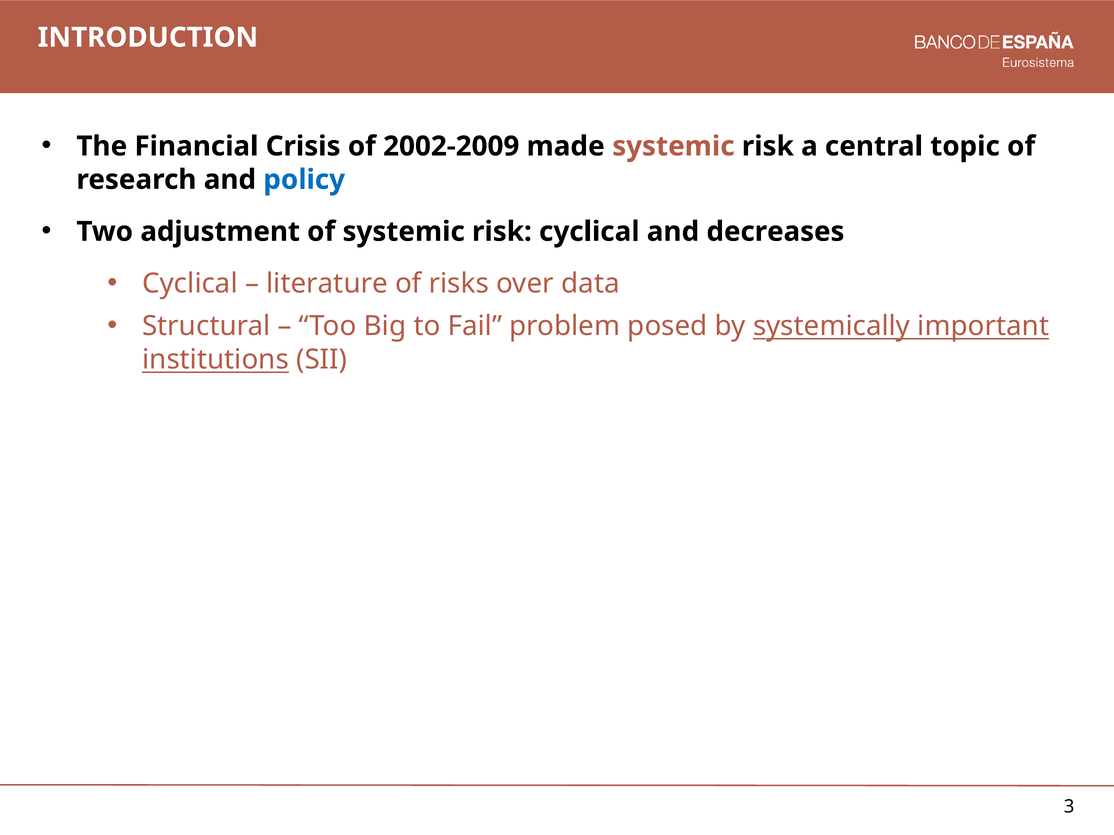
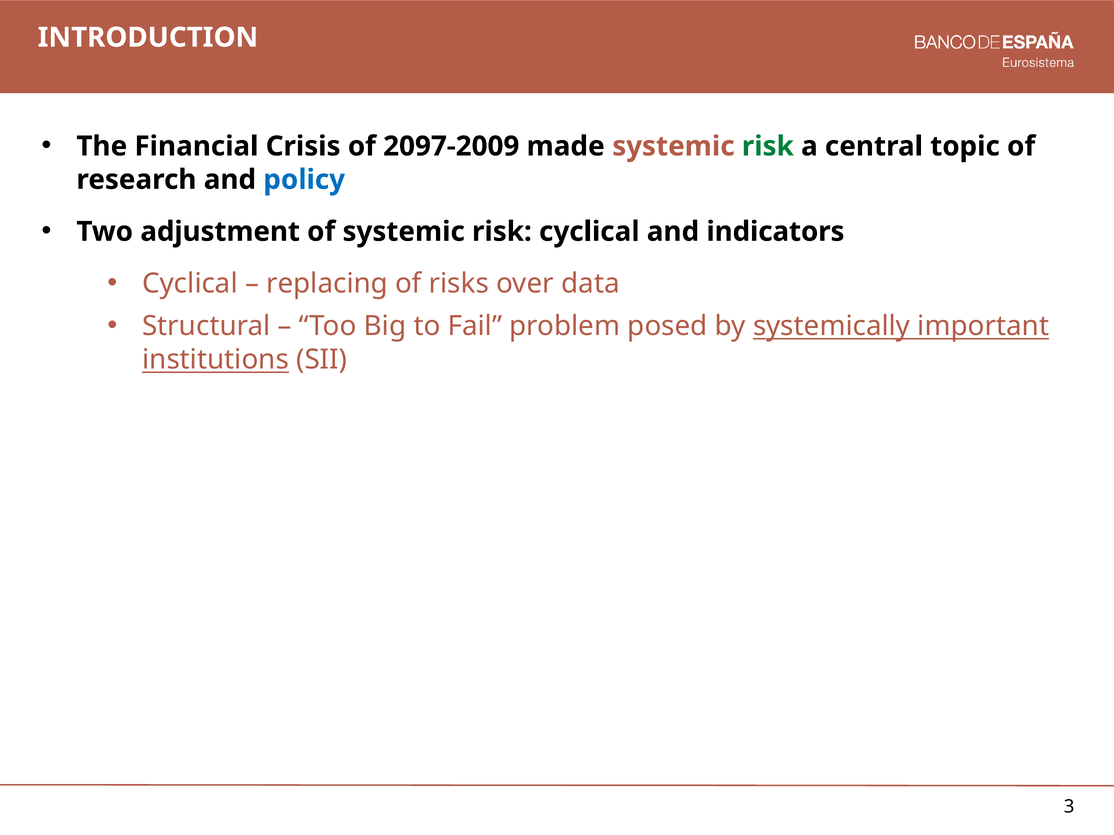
2002-2009: 2002-2009 -> 2097-2009 (451, 146)
risk colour: black -> green (768, 146)
decreases: decreases -> indicators (775, 232)
literature: literature -> replacing (327, 284)
